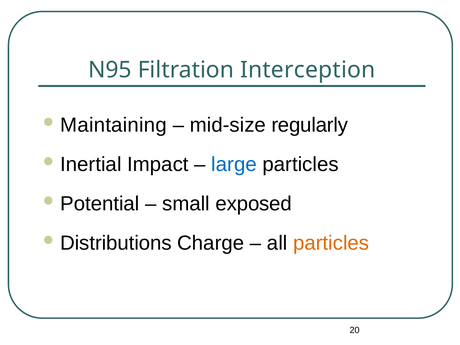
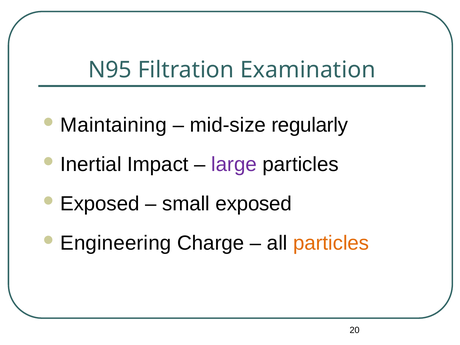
Interception: Interception -> Examination (308, 70)
large colour: blue -> purple (234, 165)
Potential: Potential -> Exposed (100, 204)
Distributions: Distributions -> Engineering (116, 243)
